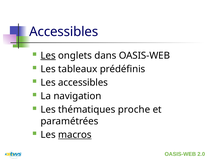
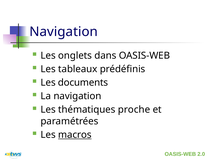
Accessibles: Accessibles -> Navigation (64, 32)
Les underline: present -> none (48, 55)
Les accessibles: accessibles -> documents (83, 82)
